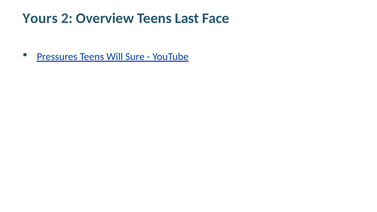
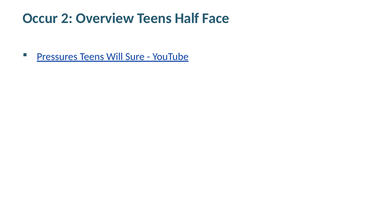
Yours: Yours -> Occur (40, 18)
Last: Last -> Half (187, 18)
